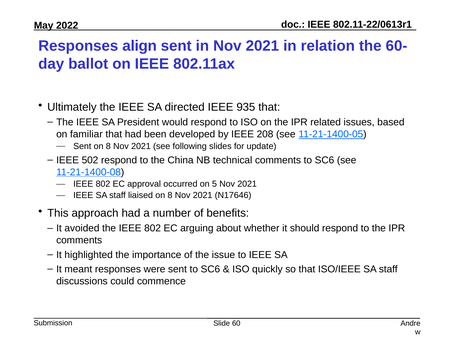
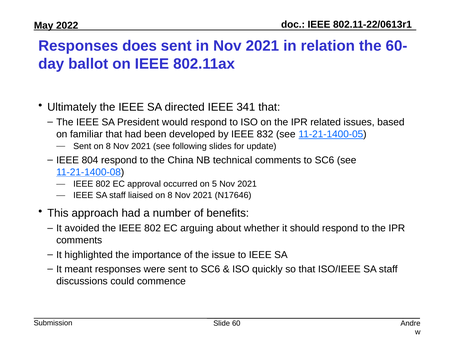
align: align -> does (140, 46)
935: 935 -> 341 (246, 107)
208: 208 -> 832 (265, 134)
502: 502 -> 804 (90, 160)
